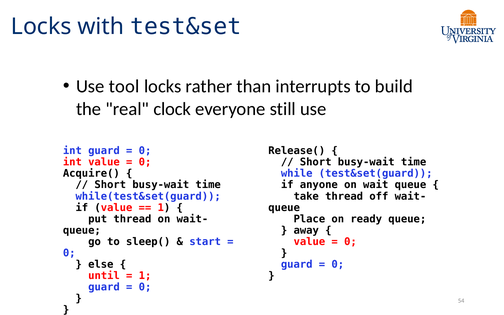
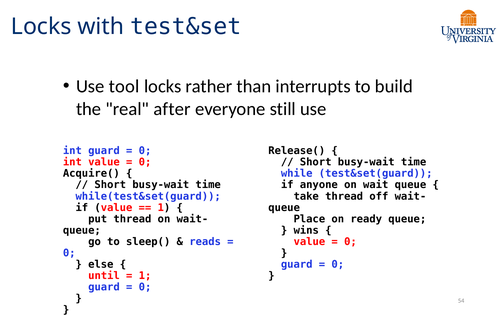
clock: clock -> after (172, 109)
away: away -> wins (306, 230)
start: start -> reads (205, 242)
